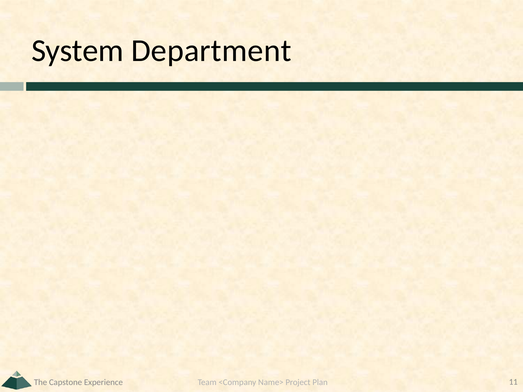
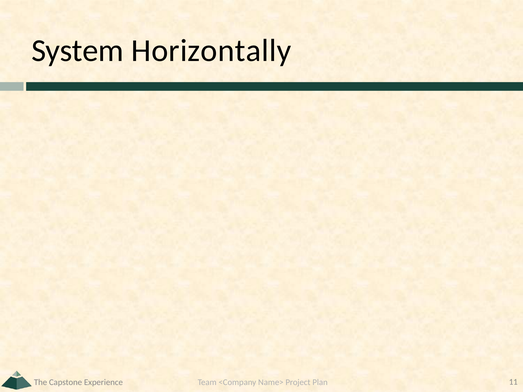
Department: Department -> Horizontally (211, 51)
